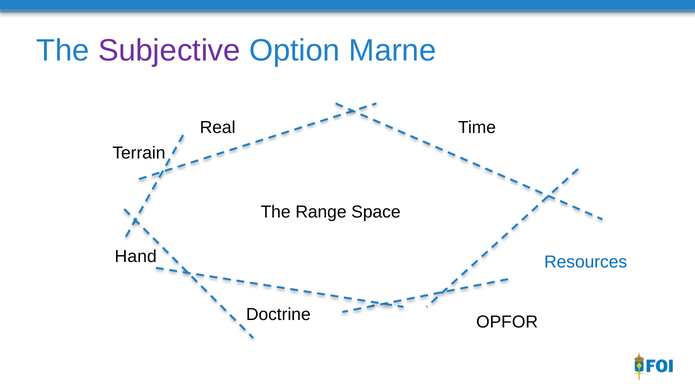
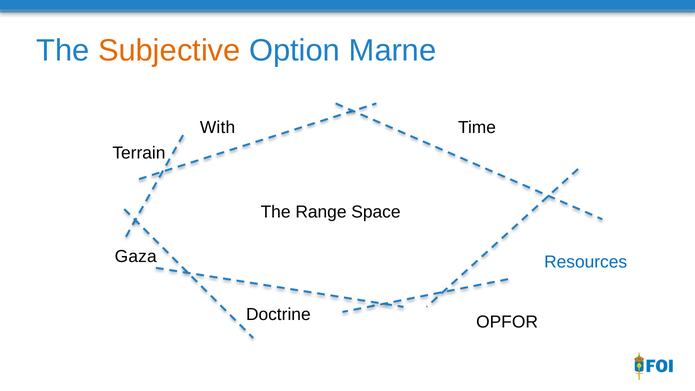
Subjective colour: purple -> orange (169, 50)
Real: Real -> With (218, 127)
Hand: Hand -> Gaza (136, 256)
